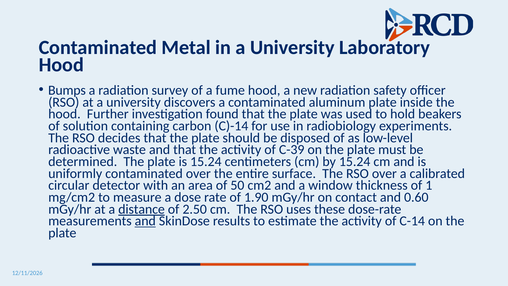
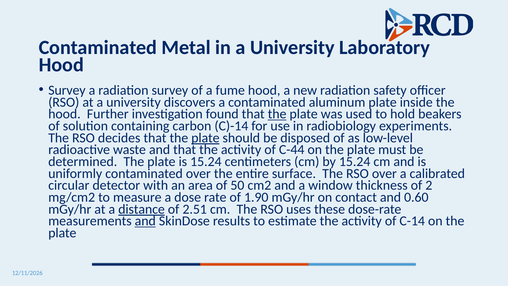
Bumps: Bumps -> Survey (67, 90)
the underline: none -> present (277, 114)
plate underline: none -> present (205, 138)
C-39: C-39 -> C-44 (292, 150)
1: 1 -> 2 (429, 185)
2.50: 2.50 -> 2.51 (195, 209)
